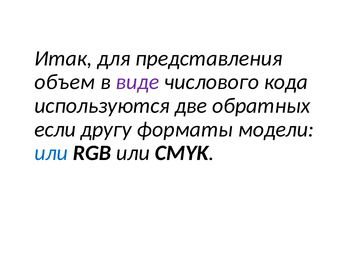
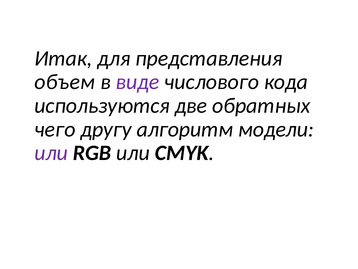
если: если -> чего (55, 129)
форматы: форматы -> алгоритм (185, 129)
или colour: blue -> purple (51, 153)
